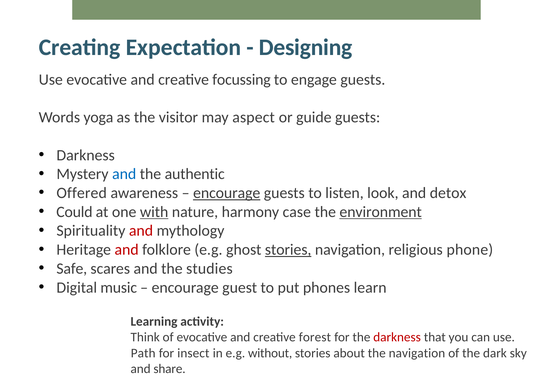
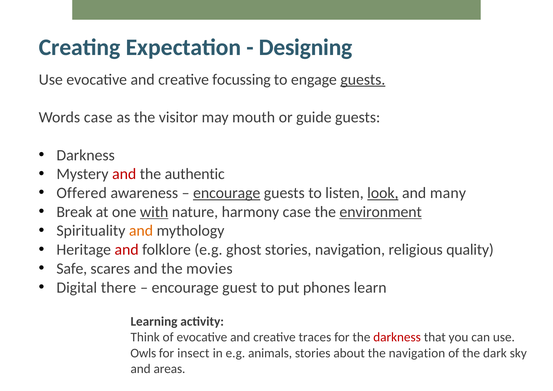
guests underline: none -> present (363, 80)
Words yoga: yoga -> case (98, 117)
aspect: aspect -> mouth (254, 117)
and colour: blue -> red (124, 174)
look underline: none -> present (383, 193)
detox: detox -> many (448, 193)
Could: Could -> Break (74, 212)
and colour: red -> orange (141, 231)
stories underline: present -> none (288, 250)
phone: phone -> quality (470, 250)
studies: studies -> movies (209, 269)
music: music -> there (119, 288)
forest: forest -> traces (315, 337)
Path: Path -> Owls (143, 353)
without: without -> animals (270, 353)
share: share -> areas (169, 369)
